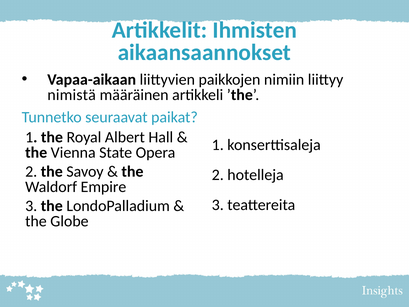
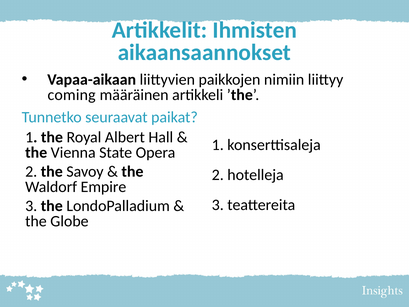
nimistä: nimistä -> coming (72, 95)
